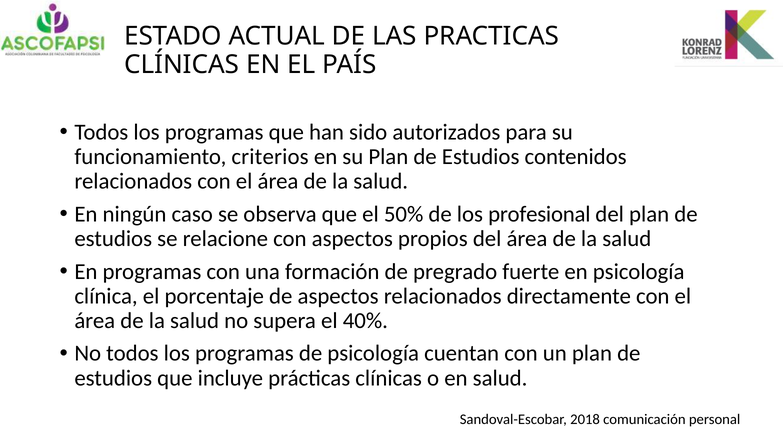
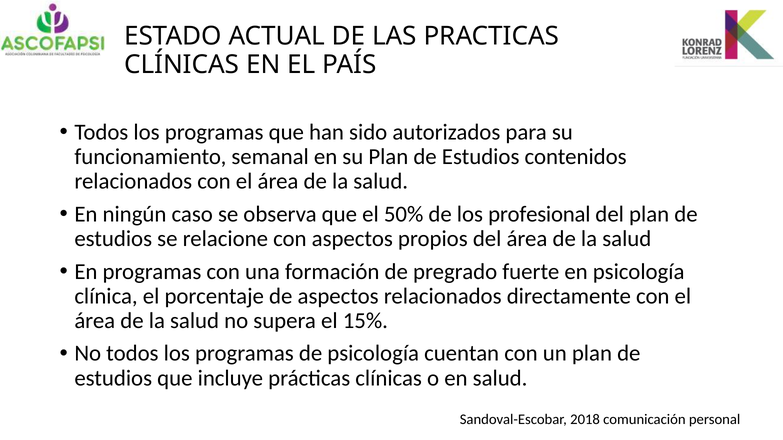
criterios: criterios -> semanal (270, 157)
40%: 40% -> 15% (365, 321)
